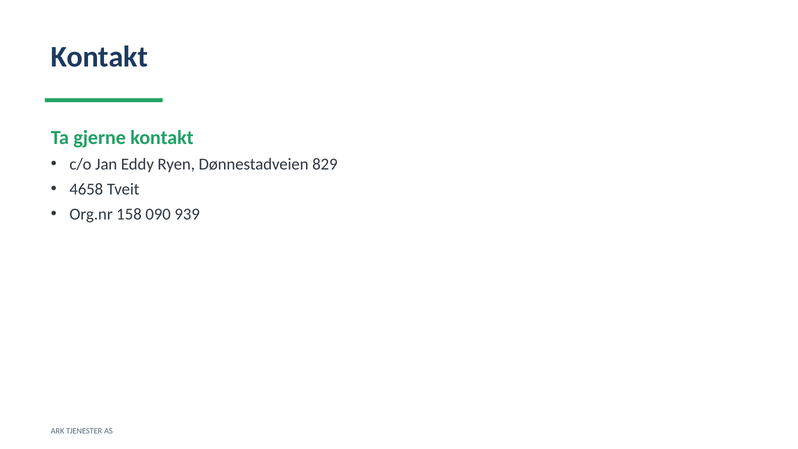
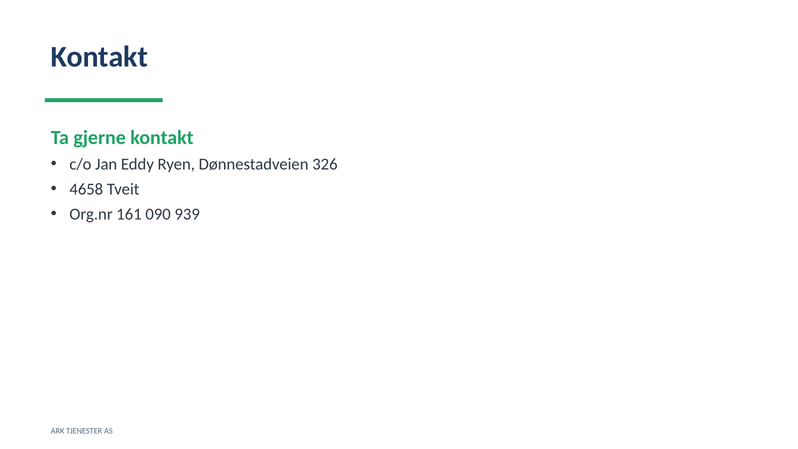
829: 829 -> 326 (325, 164)
158: 158 -> 161 (129, 214)
